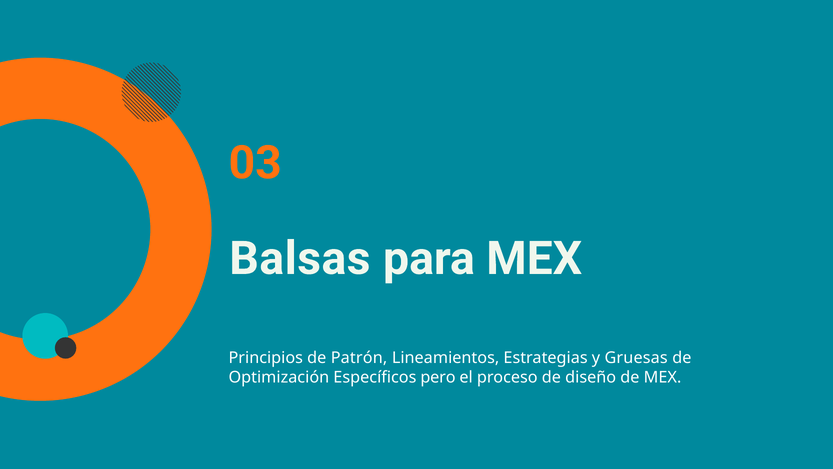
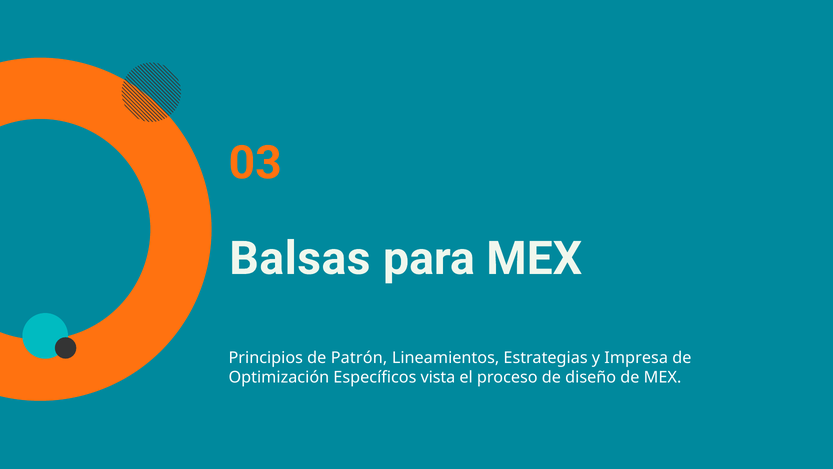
Gruesas: Gruesas -> Impresa (636, 358)
pero: pero -> vista (438, 377)
